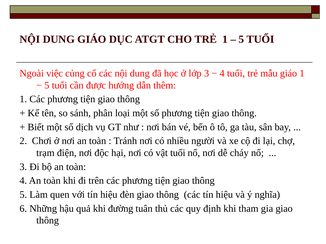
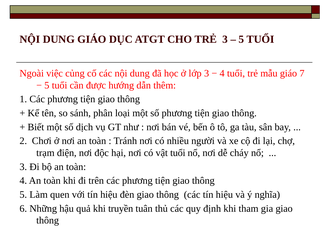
TRẺ 1: 1 -> 3 (225, 39)
giáo 1: 1 -> 7 (302, 74)
đường: đường -> truyền (121, 209)
